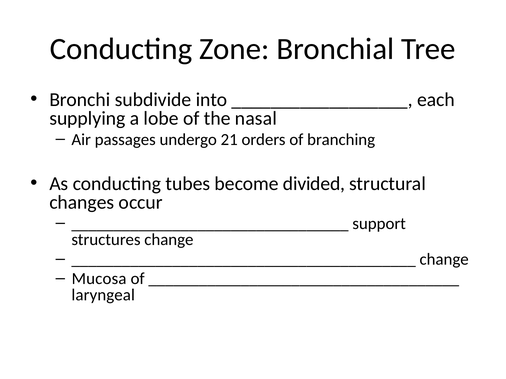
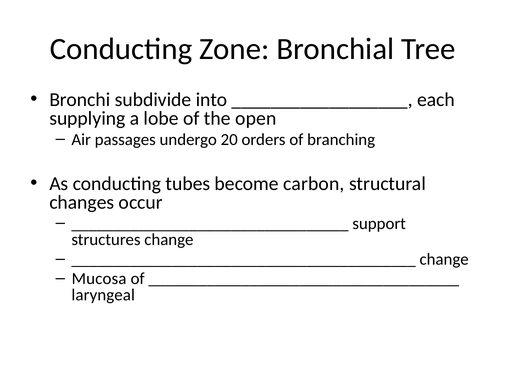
nasal: nasal -> open (256, 119)
21: 21 -> 20 (229, 140)
divided: divided -> carbon (314, 184)
